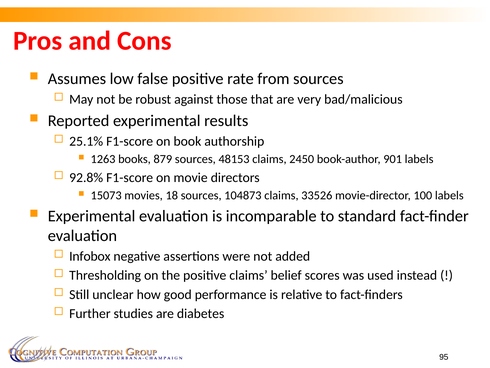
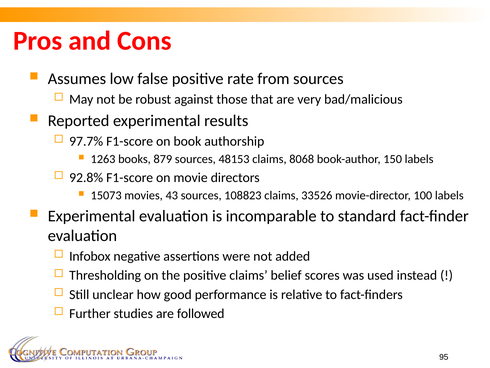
25.1%: 25.1% -> 97.7% (86, 141)
2450: 2450 -> 8068 (302, 159)
901: 901 -> 150 (393, 159)
18: 18 -> 43 (172, 195)
104873: 104873 -> 108823 (243, 195)
diabetes: diabetes -> followed (201, 313)
